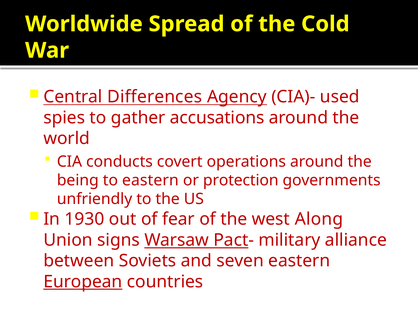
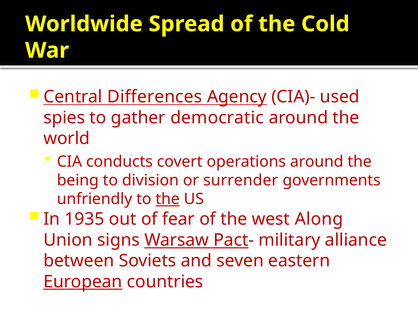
accusations: accusations -> democratic (217, 118)
to eastern: eastern -> division (150, 181)
protection: protection -> surrender (241, 181)
the underline: none -> present (168, 199)
1930: 1930 -> 1935 (85, 219)
